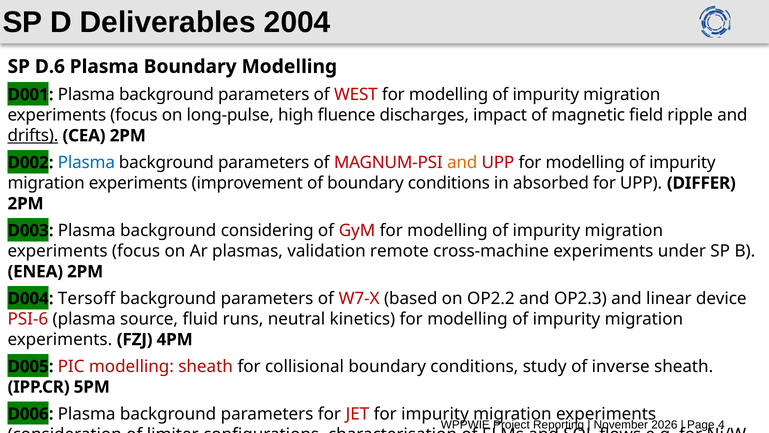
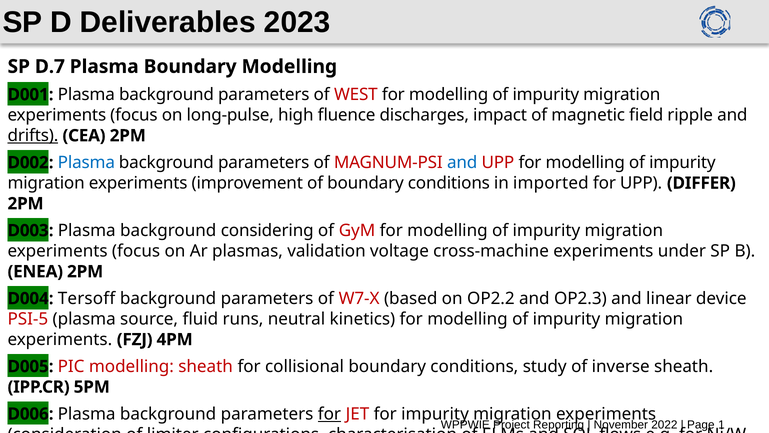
2004: 2004 -> 2023 (297, 23)
D.6: D.6 -> D.7 (50, 66)
and colour: orange -> blue (462, 162)
absorbed: absorbed -> imported (551, 183)
remote: remote -> voltage (399, 251)
PSI-6: PSI-6 -> PSI-5 (28, 319)
for underline: none -> present (329, 414)
2026: 2026 -> 2022 (664, 424)
4: 4 -> 1 (721, 424)
